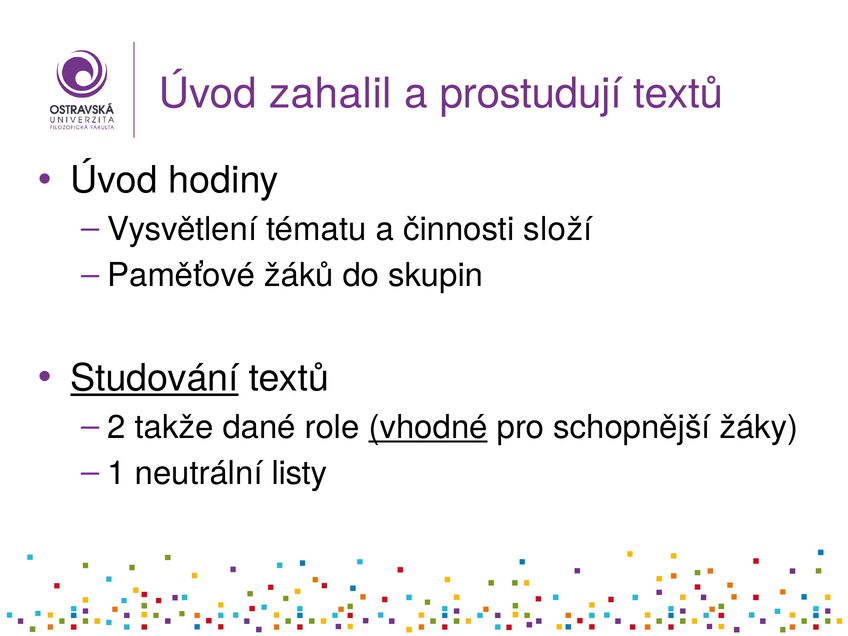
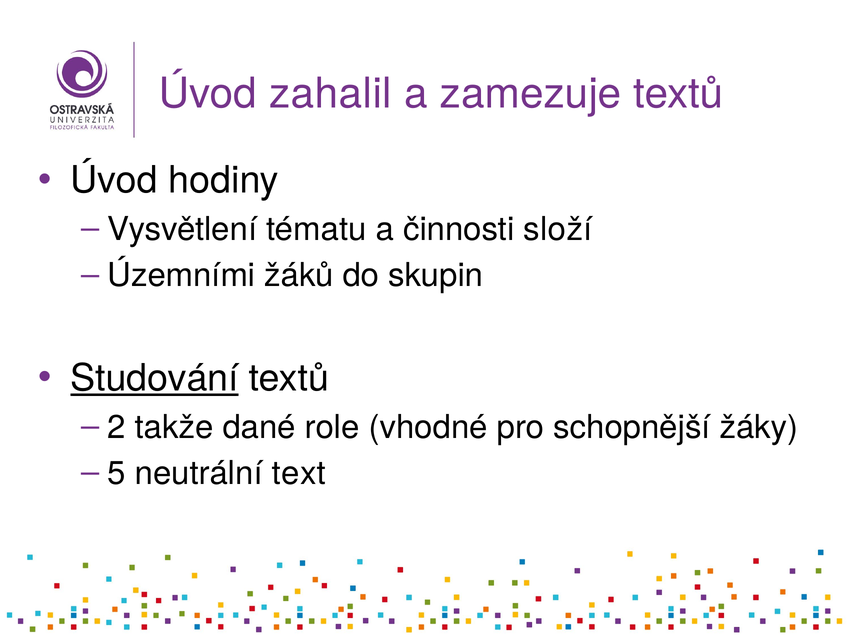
prostudují: prostudují -> zamezuje (531, 94)
Paměťové: Paměťové -> Územními (181, 275)
vhodné underline: present -> none (428, 427)
1: 1 -> 5 (117, 473)
listy: listy -> text (299, 473)
